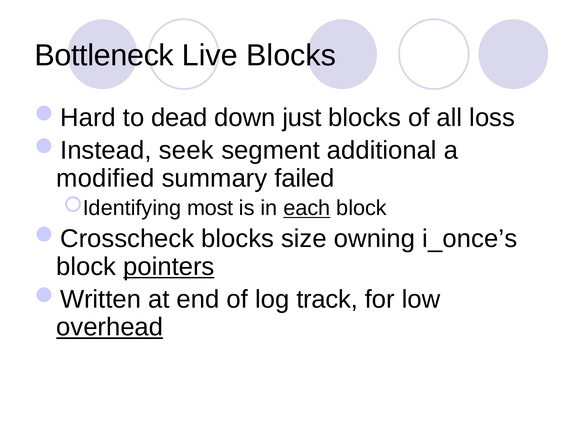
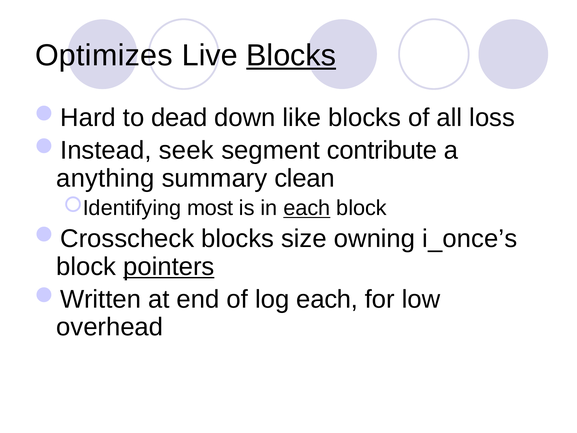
Bottleneck: Bottleneck -> Optimizes (104, 56)
Blocks underline: none -> present (291, 56)
just: just -> like (302, 118)
additional: additional -> contribute (382, 150)
modified: modified -> anything (105, 178)
failed: failed -> clean (305, 178)
log track: track -> each (327, 299)
overhead underline: present -> none (110, 327)
